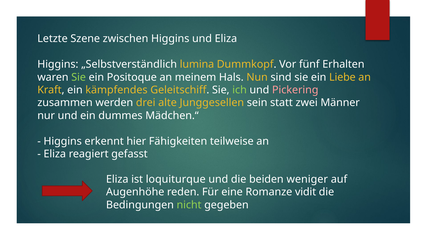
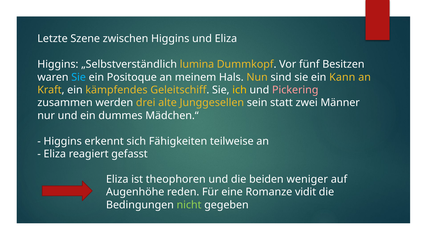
Erhalten: Erhalten -> Besitzen (343, 64)
Sie colour: light green -> light blue (79, 77)
Liebe: Liebe -> Kann (342, 77)
ich colour: light green -> yellow (240, 90)
hier: hier -> sich (136, 141)
loquiturque: loquiturque -> theophoren (176, 179)
